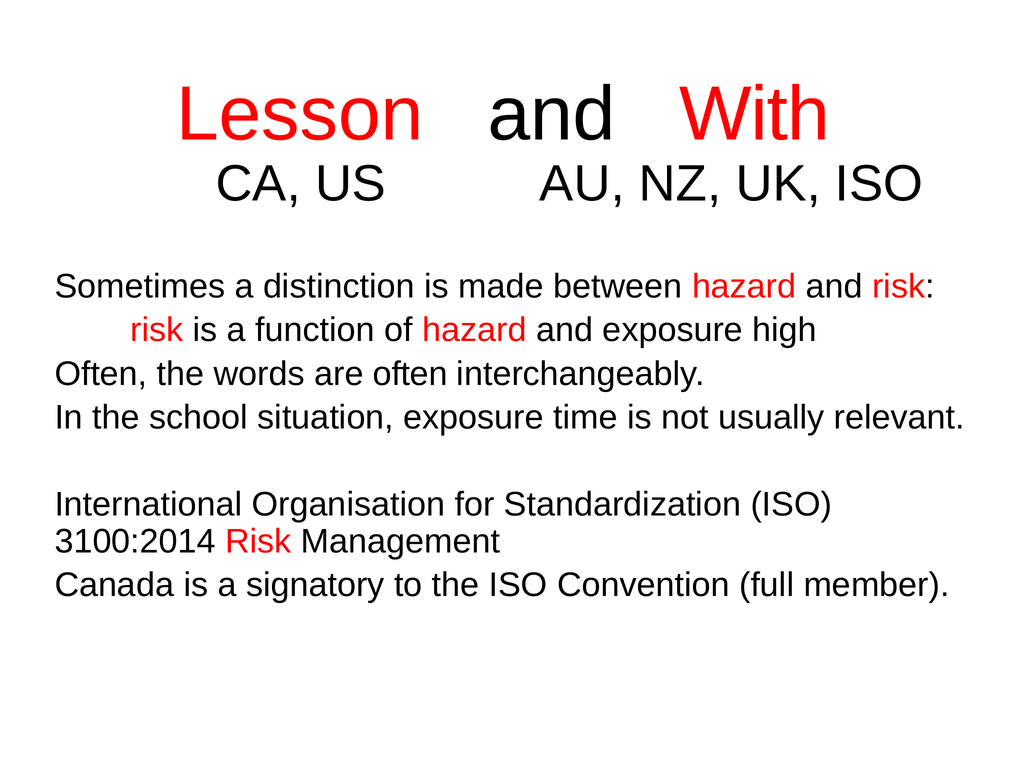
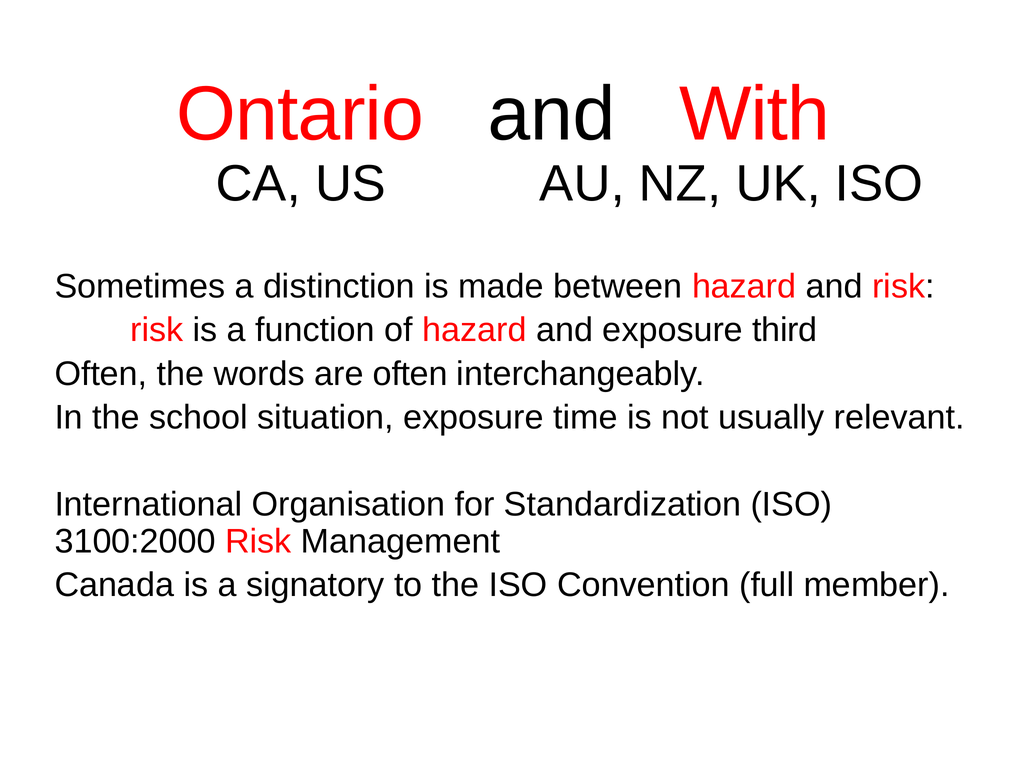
Lesson: Lesson -> Ontario (300, 115)
high: high -> third (785, 330)
3100:2014: 3100:2014 -> 3100:2000 (135, 542)
